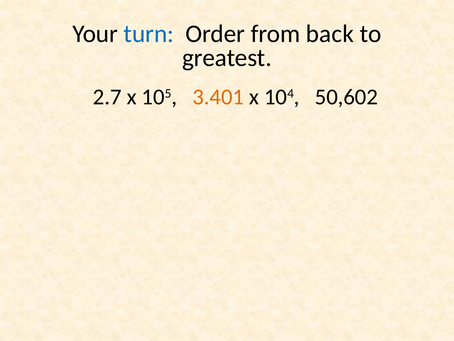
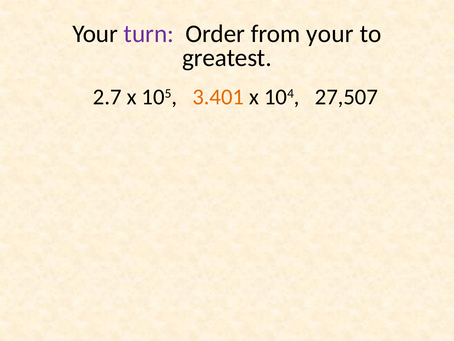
turn colour: blue -> purple (149, 34)
from back: back -> your (330, 34)
50,602: 50,602 -> 27,507 (346, 97)
